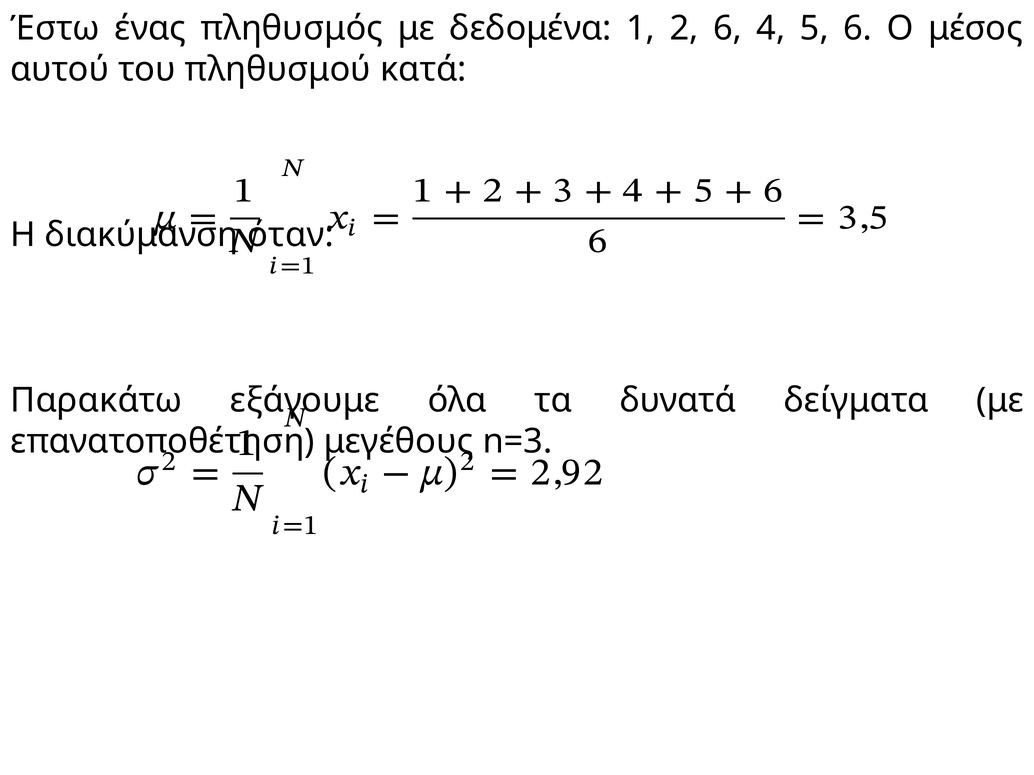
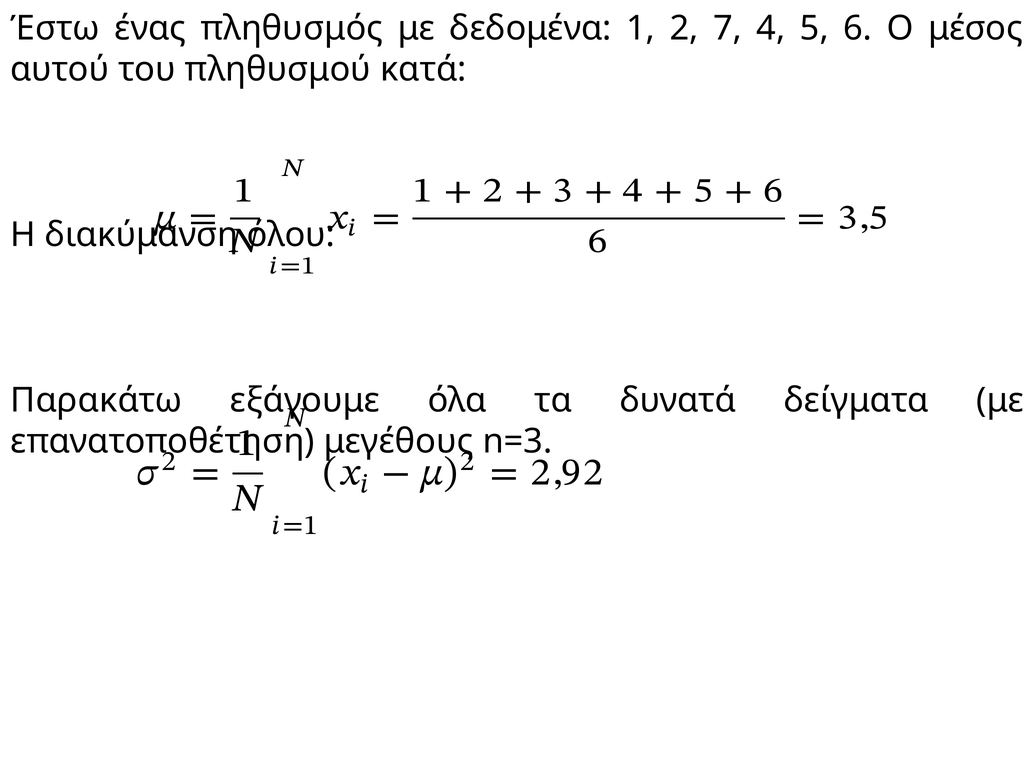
2 6: 6 -> 7 (727, 28)
όταν: όταν -> όλου (291, 235)
